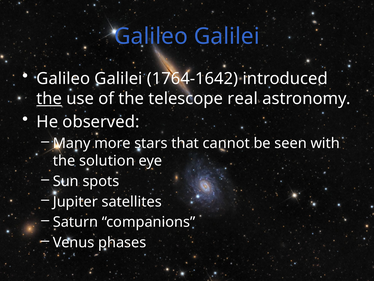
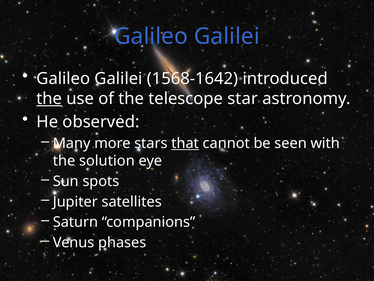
1764-1642: 1764-1642 -> 1568-1642 (192, 78)
real: real -> star (243, 98)
that underline: none -> present (185, 143)
